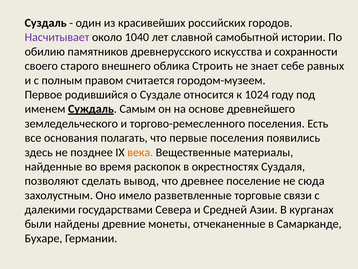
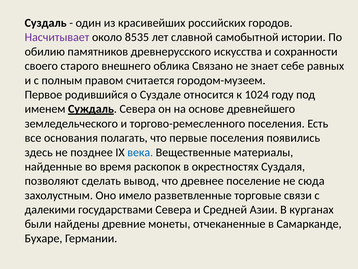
1040: 1040 -> 8535 (137, 37)
Строить: Строить -> Связано (213, 66)
Суждаль Самым: Самым -> Севера (138, 109)
века colour: orange -> blue (140, 152)
